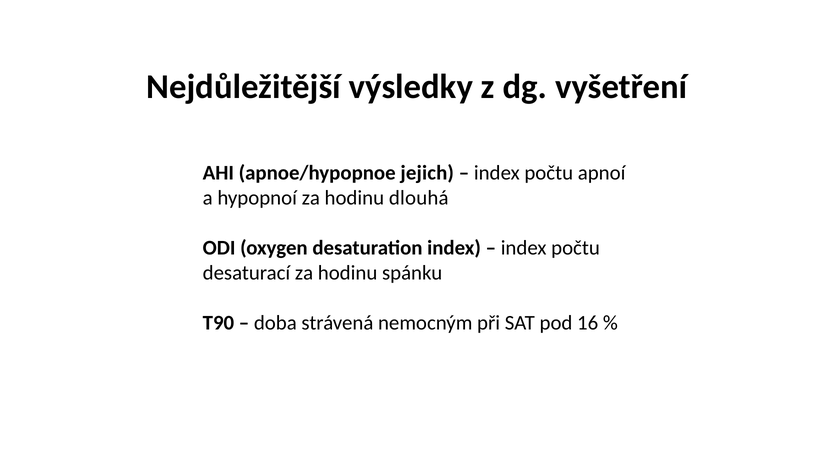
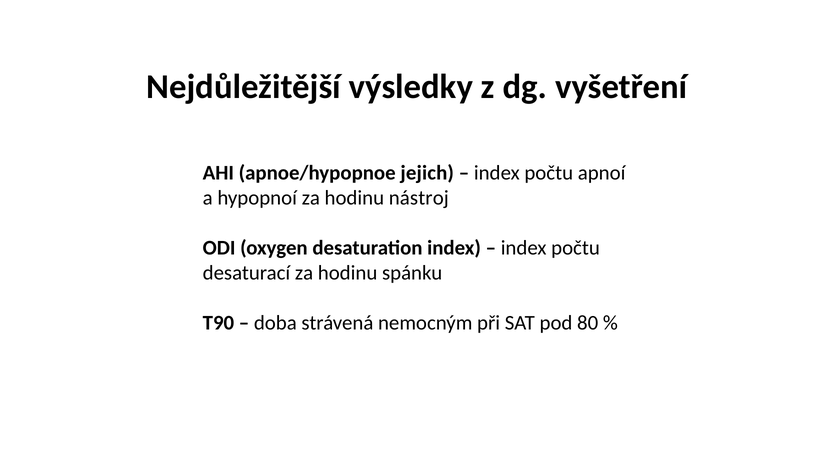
dlouhá: dlouhá -> nástroj (419, 198)
16: 16 -> 80 (588, 323)
